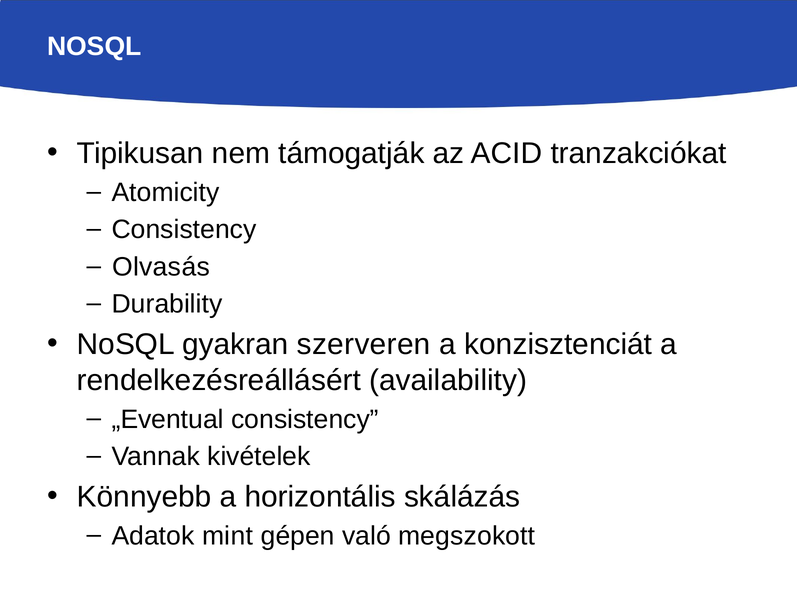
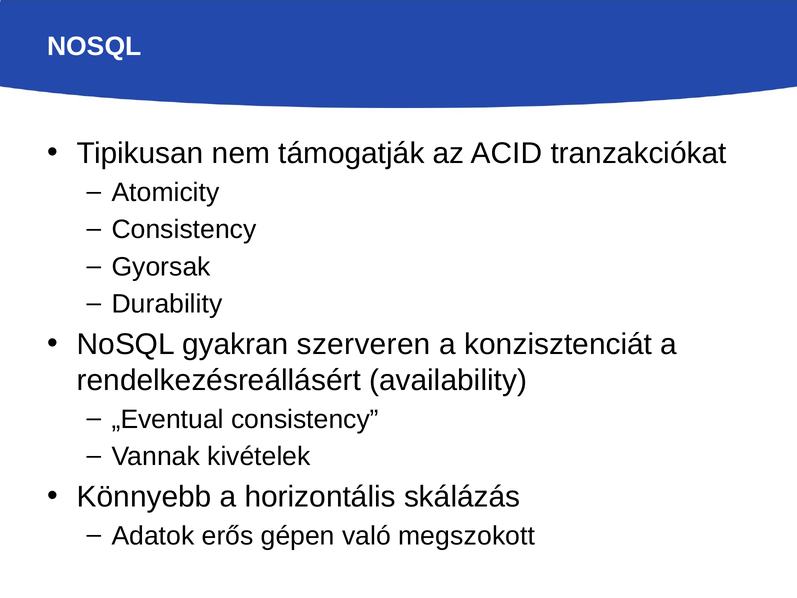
Olvasás: Olvasás -> Gyorsak (161, 267)
mint: mint -> erős (228, 536)
